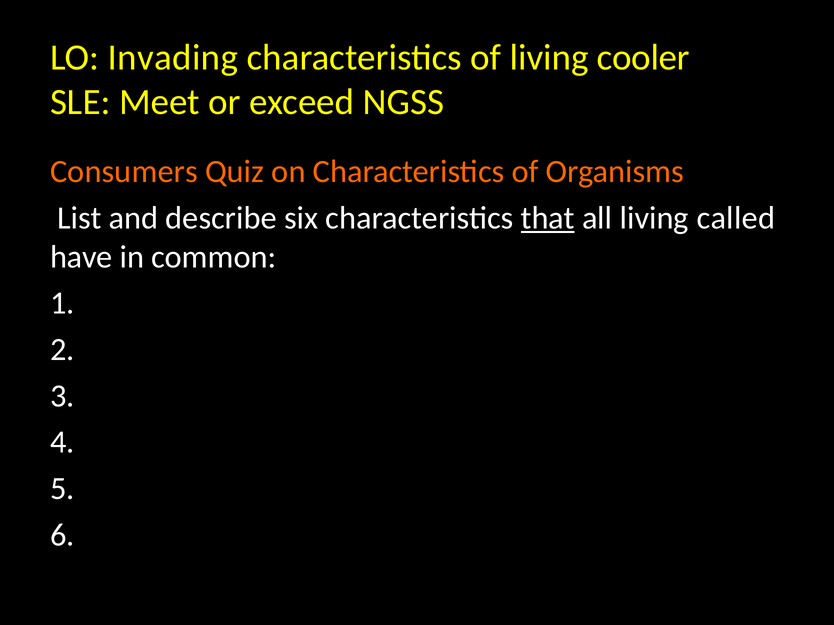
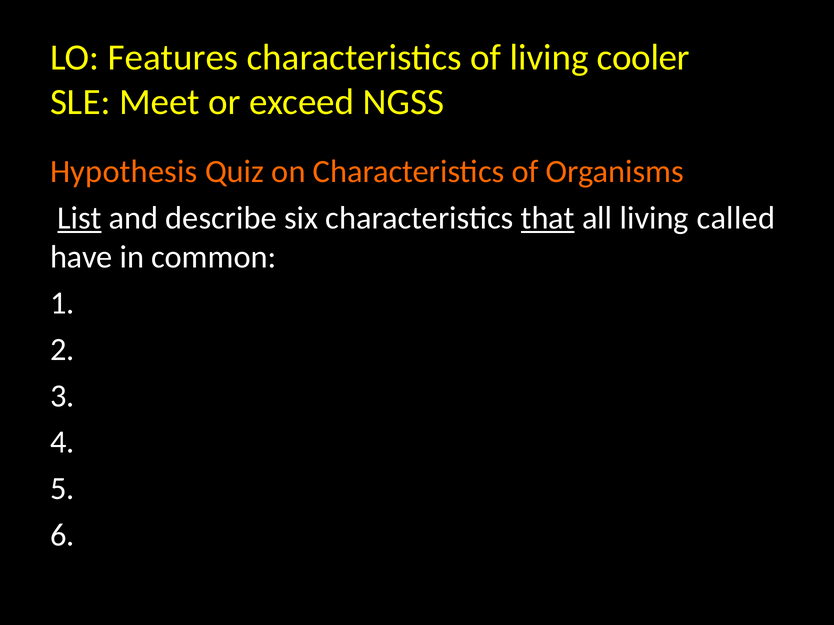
Invading: Invading -> Features (173, 58)
Consumers: Consumers -> Hypothesis (124, 172)
List underline: none -> present (79, 218)
